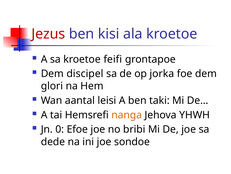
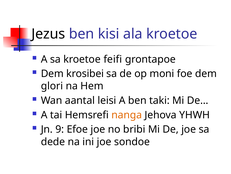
Jezus colour: red -> black (48, 34)
discipel: discipel -> krosibei (85, 73)
jorka: jorka -> moni (162, 73)
0: 0 -> 9 (60, 129)
